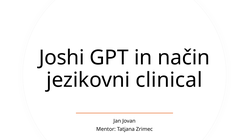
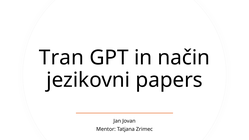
Joshi: Joshi -> Tran (61, 58)
clinical: clinical -> papers (169, 80)
